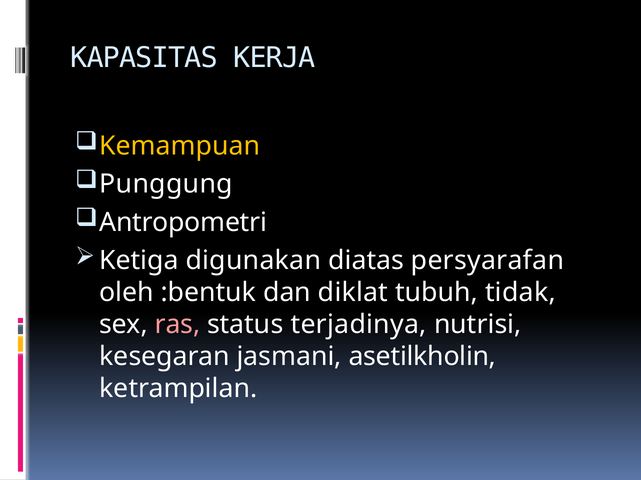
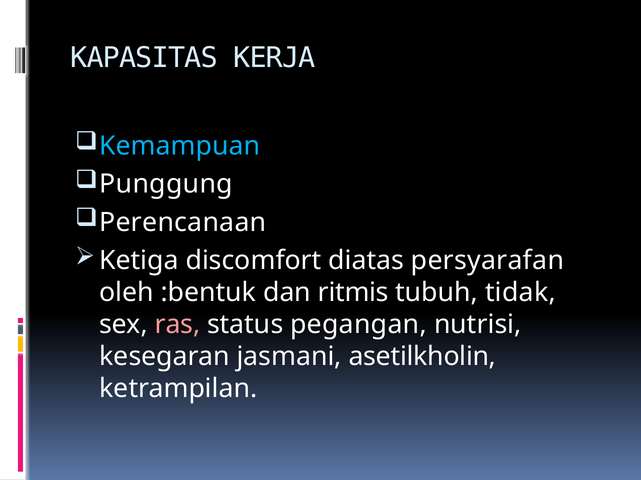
Kemampuan colour: yellow -> light blue (180, 146)
Antropometri: Antropometri -> Perencanaan (183, 223)
digunakan: digunakan -> discomfort (254, 261)
diklat: diklat -> ritmis (353, 293)
terjadinya: terjadinya -> pegangan (359, 325)
